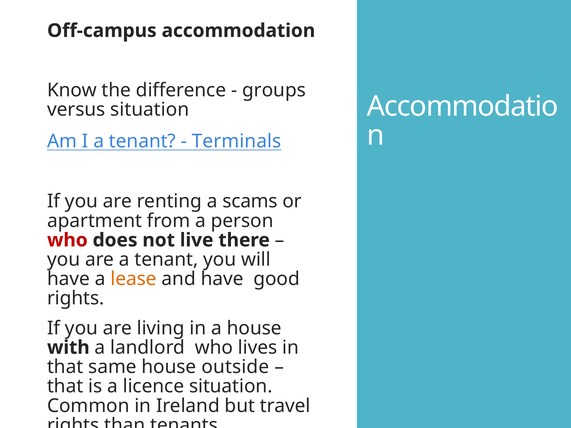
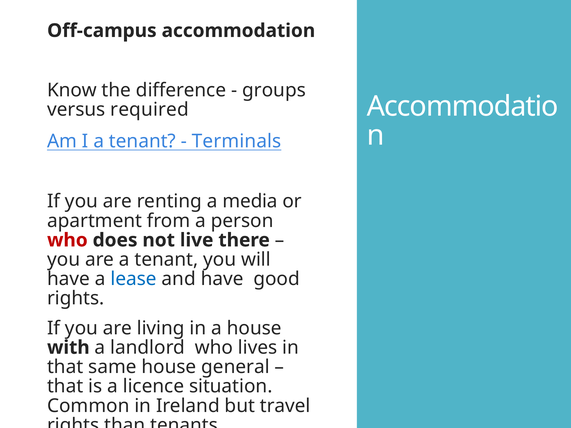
versus situation: situation -> required (150, 110)
scams: scams -> media (250, 201)
lease colour: orange -> blue (134, 279)
outside: outside -> general (235, 367)
